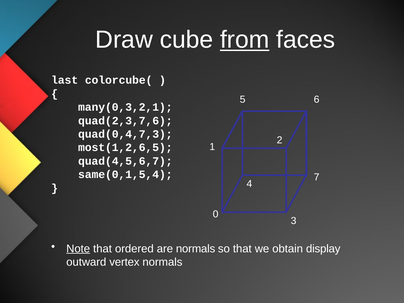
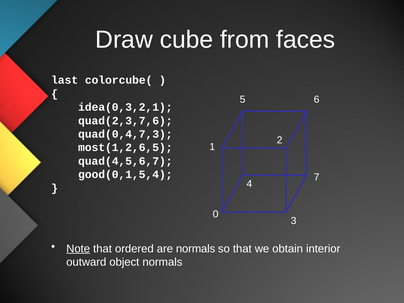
from underline: present -> none (245, 40)
many(0,3,2,1: many(0,3,2,1 -> idea(0,3,2,1 (125, 107)
same(0,1,5,4: same(0,1,5,4 -> good(0,1,5,4 (125, 175)
display: display -> interior (323, 249)
vertex: vertex -> object (124, 262)
